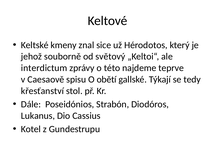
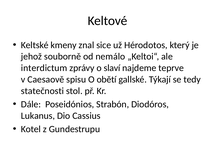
světový: světový -> nemálo (110, 57)
této: této -> slaví (112, 68)
křesťanství: křesťanství -> statečnosti (42, 91)
